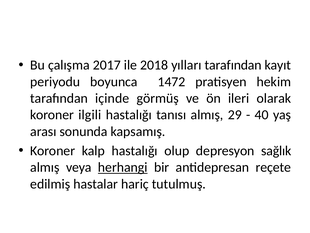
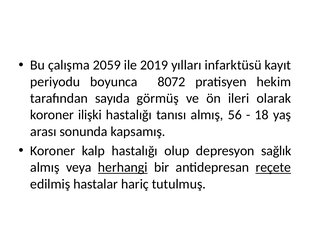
2017: 2017 -> 2059 (107, 65)
2018: 2018 -> 2019 (154, 65)
yılları tarafından: tarafından -> infarktüsü (233, 65)
1472: 1472 -> 8072 (171, 82)
içinde: içinde -> sayıda (112, 98)
ilgili: ilgili -> ilişki (90, 115)
29: 29 -> 56 (235, 115)
40: 40 -> 18 (262, 115)
reçete underline: none -> present (273, 167)
